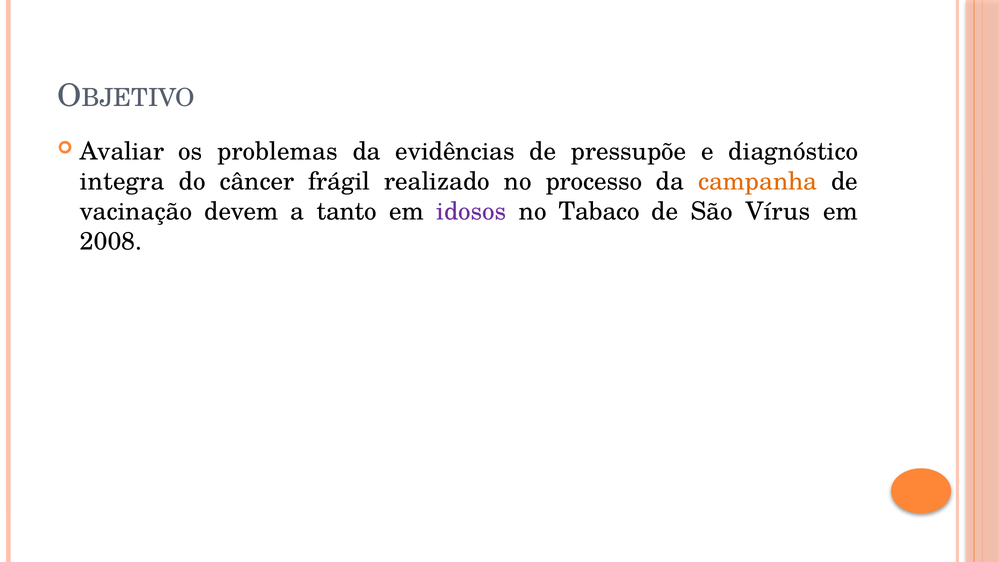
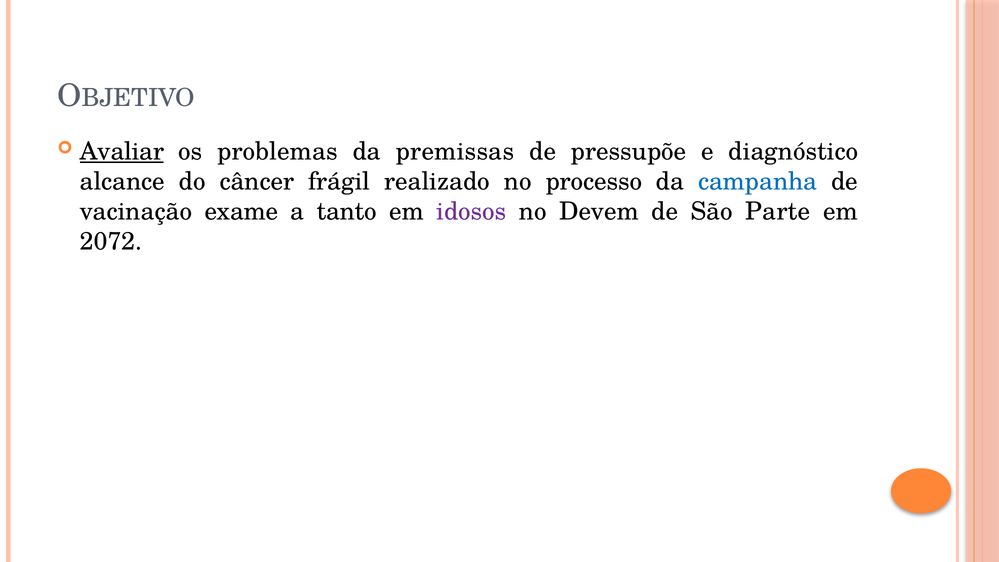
Avaliar underline: none -> present (122, 152)
evidências: evidências -> premissas (455, 152)
integra: integra -> alcance (122, 182)
campanha colour: orange -> blue (758, 182)
devem: devem -> exame (241, 211)
Tabaco: Tabaco -> Devem (599, 211)
Vírus: Vírus -> Parte (778, 211)
2008: 2008 -> 2072 (111, 241)
